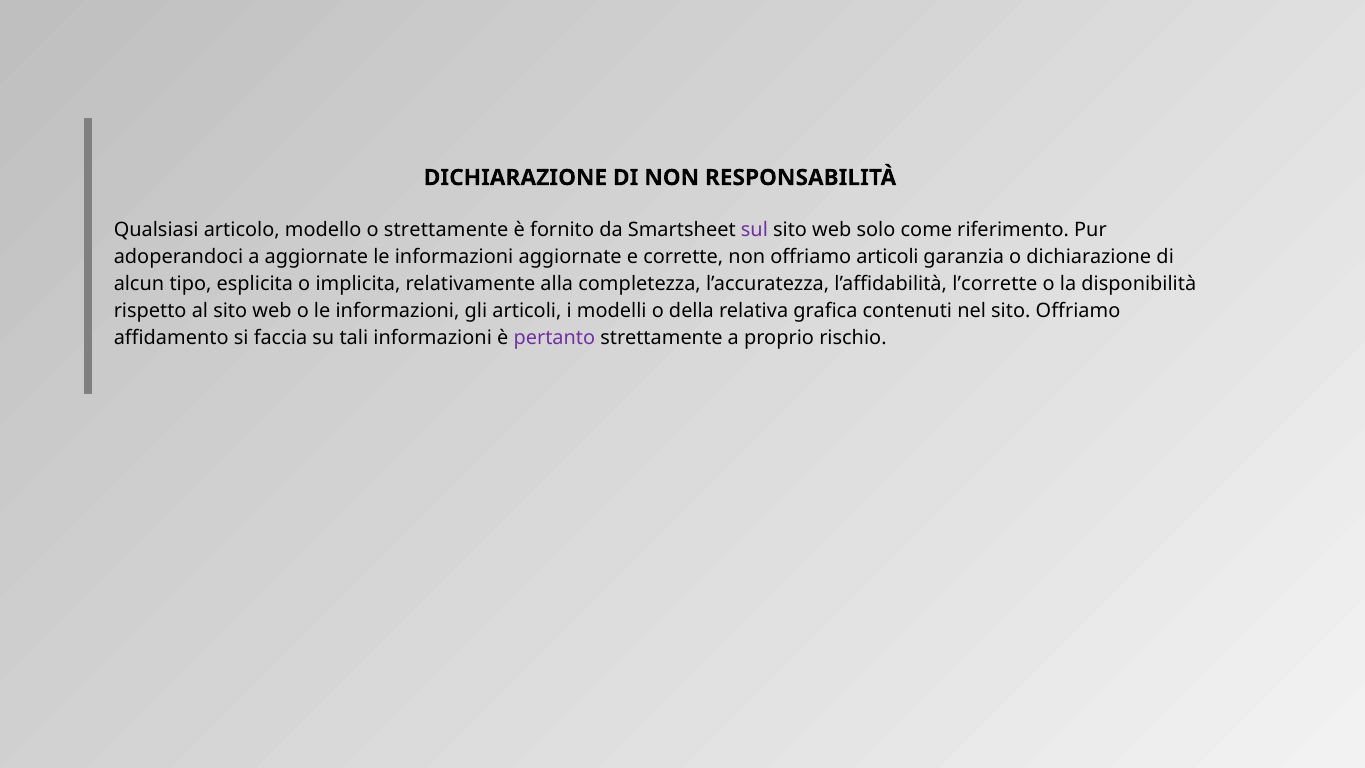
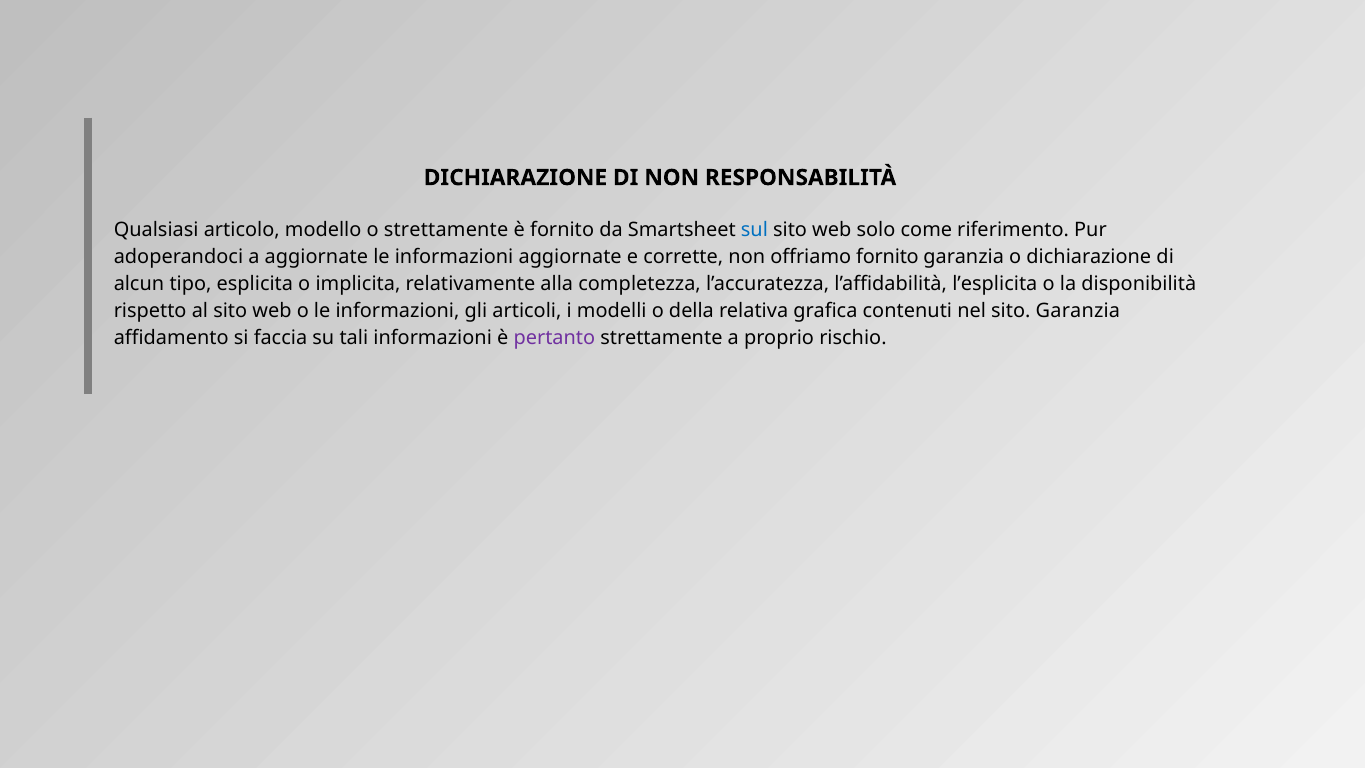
sul colour: purple -> blue (754, 230)
offriamo articoli: articoli -> fornito (887, 257)
l’corrette: l’corrette -> l’esplicita (995, 284)
sito Offriamo: Offriamo -> Garanzia (1078, 311)
